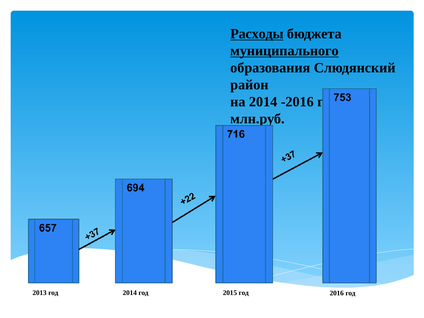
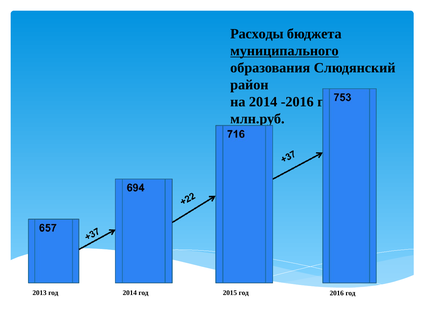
Расходы underline: present -> none (257, 34)
